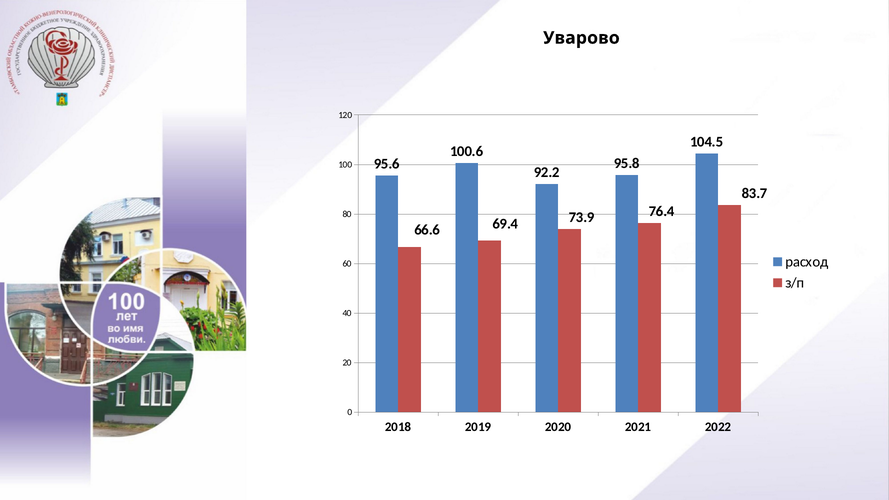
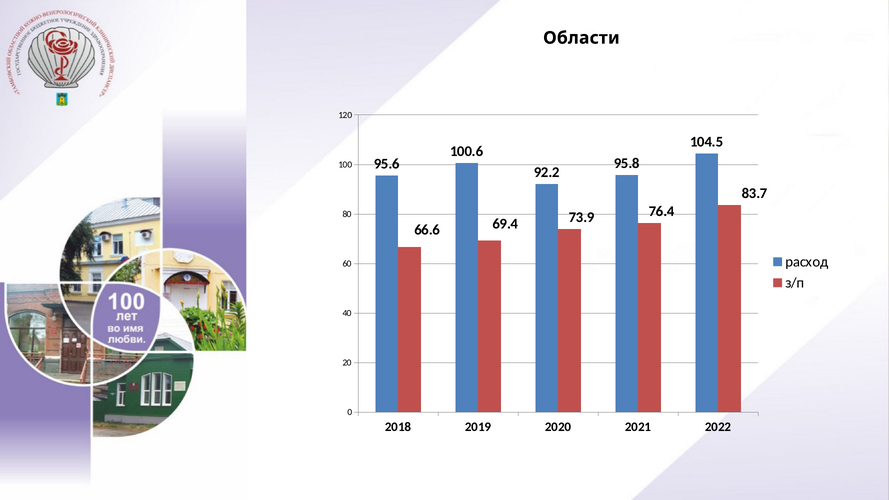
Уварово: Уварово -> Области (581, 38)
